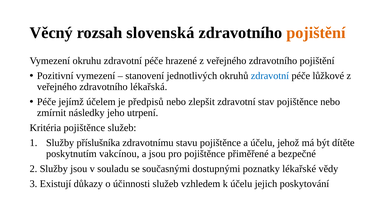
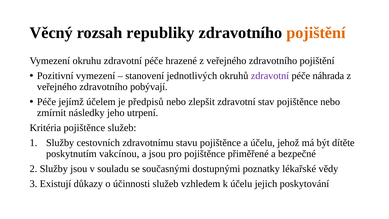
slovenská: slovenská -> republiky (160, 33)
zdravotní colour: blue -> purple (270, 76)
lůžkové: lůžkové -> náhrada (328, 76)
lékařská: lékařská -> pobývají (149, 87)
příslušníka: příslušníka -> cestovních (98, 143)
